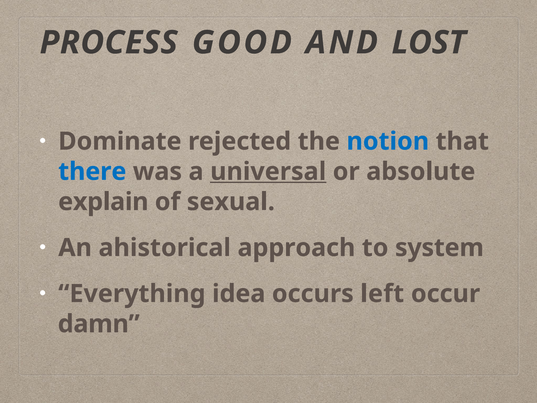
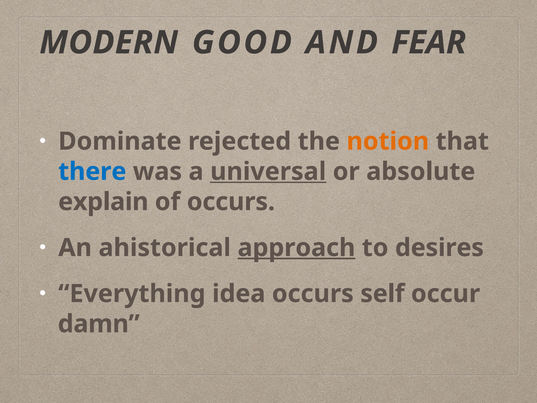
PROCESS: PROCESS -> MODERN (109, 43)
LOST: LOST -> FEAR (429, 43)
notion colour: blue -> orange (388, 141)
of sexual: sexual -> occurs (231, 202)
approach underline: none -> present (296, 248)
system: system -> desires (439, 248)
left: left -> self (382, 294)
